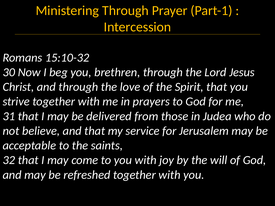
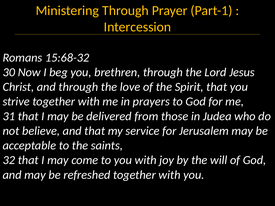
15:10-32: 15:10-32 -> 15:68-32 (67, 58)
